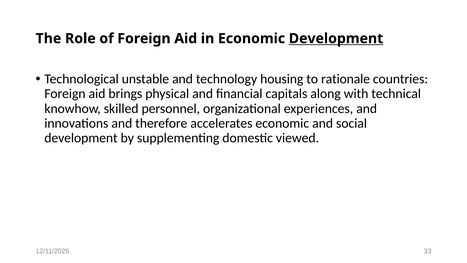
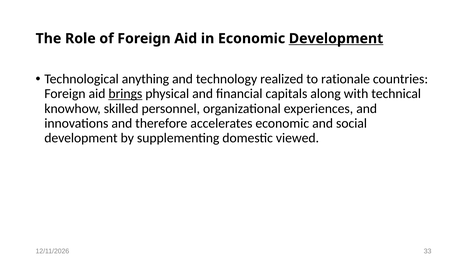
unstable: unstable -> anything (145, 79)
housing: housing -> realized (282, 79)
brings underline: none -> present (125, 94)
